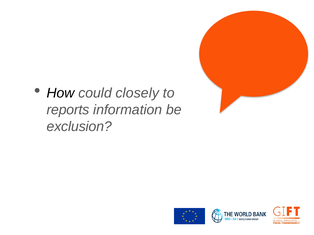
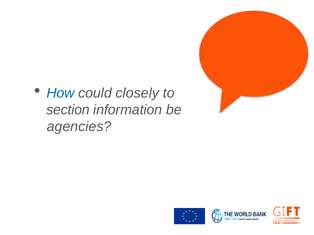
How colour: black -> blue (61, 93)
reports: reports -> section (68, 110)
exclusion: exclusion -> agencies (79, 127)
